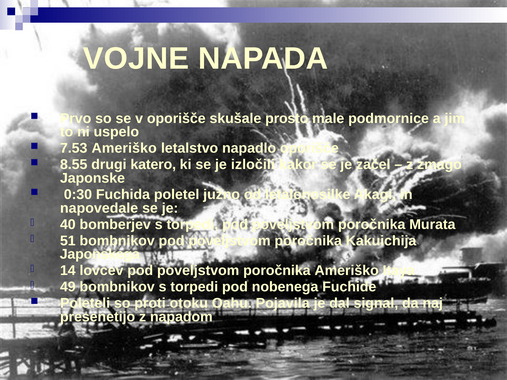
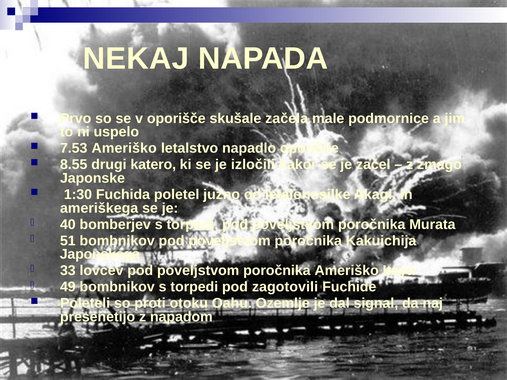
VOJNE: VOJNE -> NEKAJ (136, 59)
prosto: prosto -> začela (287, 119)
0:30: 0:30 -> 1:30 (78, 195)
napovedale: napovedale -> ameriškega (99, 208)
14: 14 -> 33 (68, 271)
nobenega: nobenega -> zagotovili (285, 287)
Pojavila: Pojavila -> Ozemlje (283, 303)
